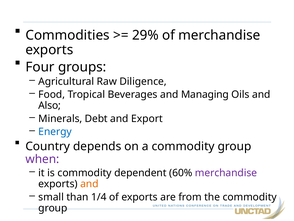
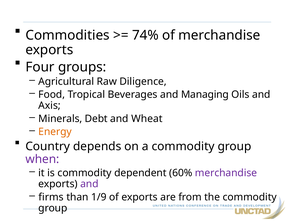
29%: 29% -> 74% (145, 35)
Also: Also -> Axis (50, 105)
Export: Export -> Wheat (147, 118)
Energy colour: blue -> orange (55, 132)
and colour: orange -> purple (89, 184)
small: small -> firms (51, 197)
1/4: 1/4 -> 1/9 (99, 197)
